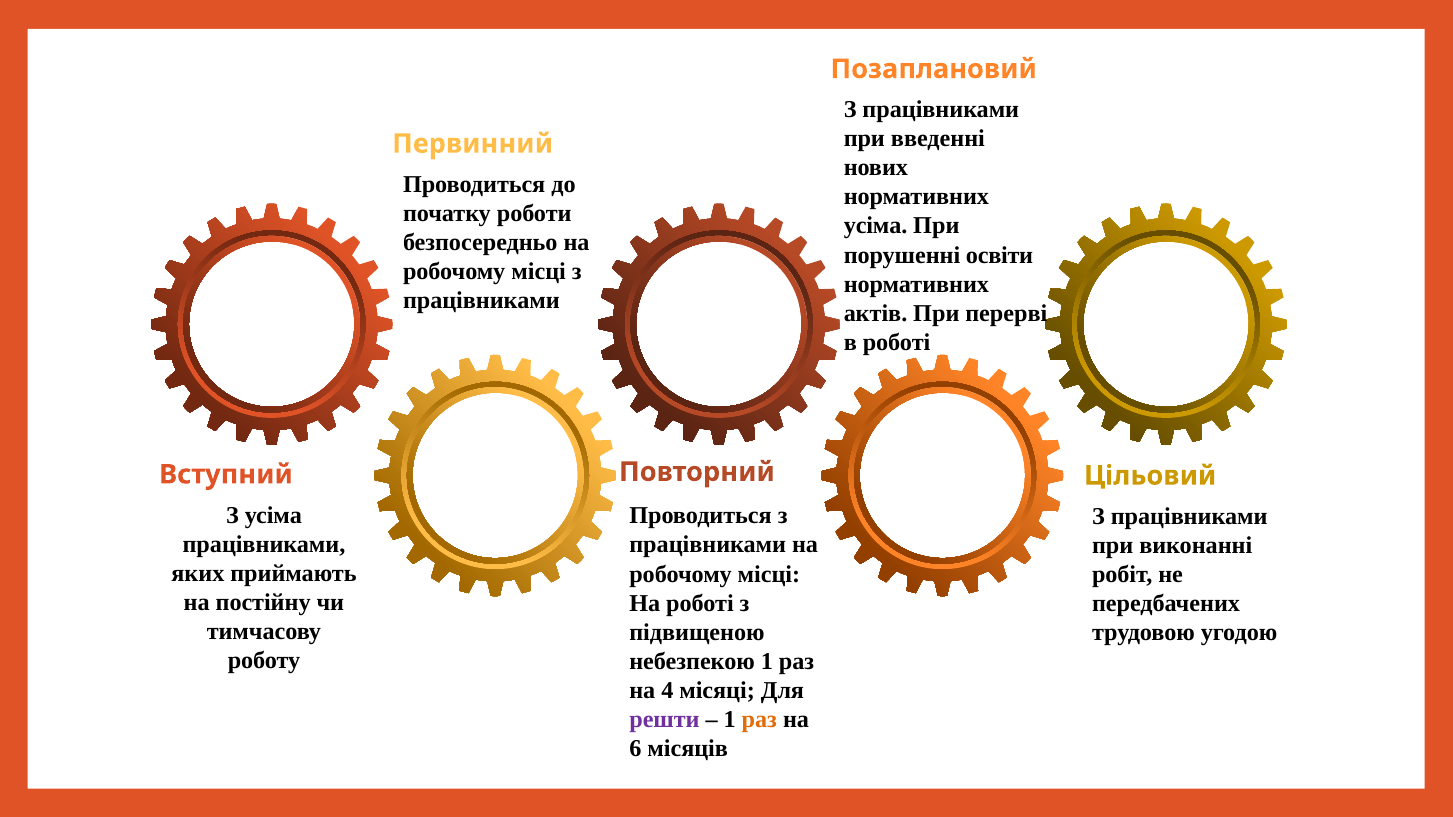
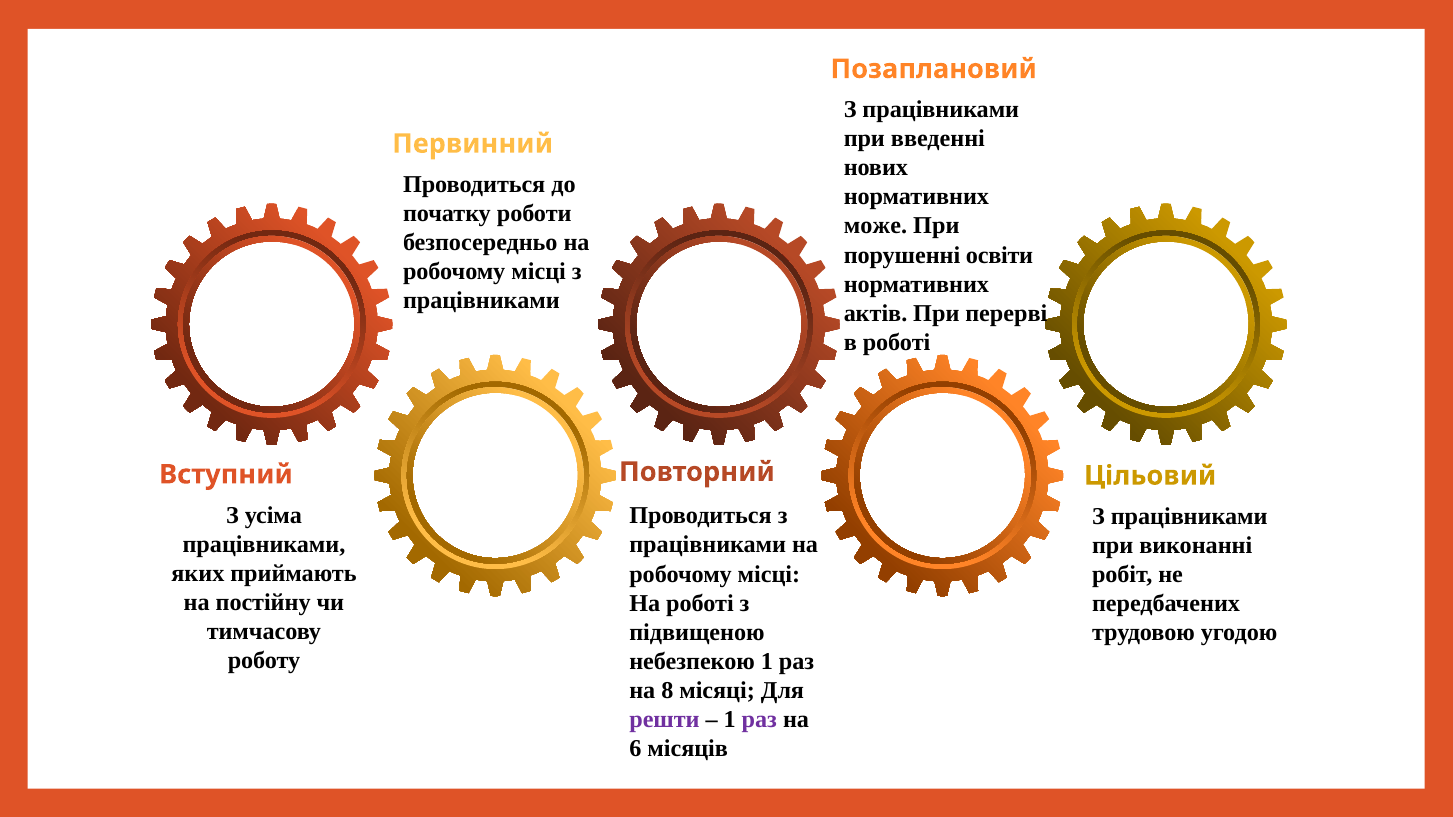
усіма: усіма -> може (875, 226)
4: 4 -> 8 (667, 690)
раз colour: orange -> purple (759, 719)
